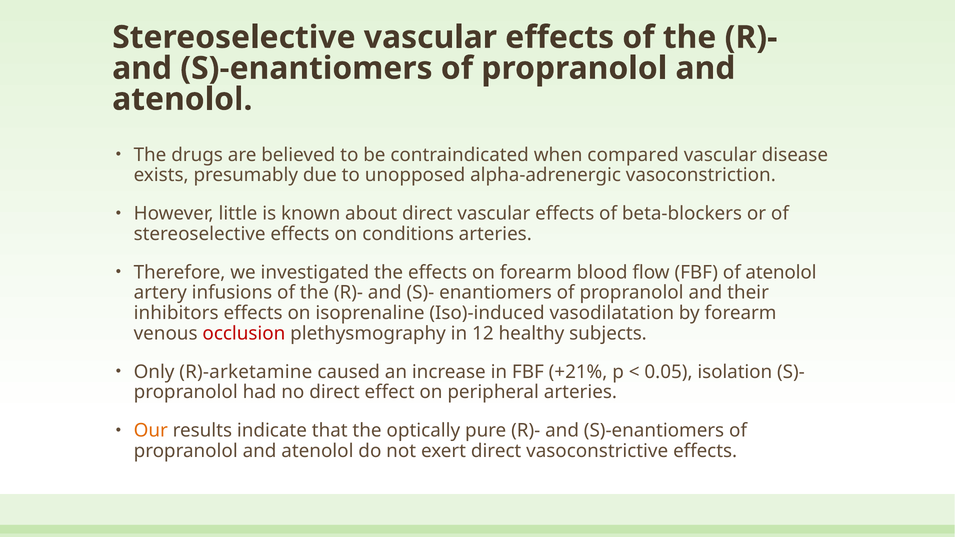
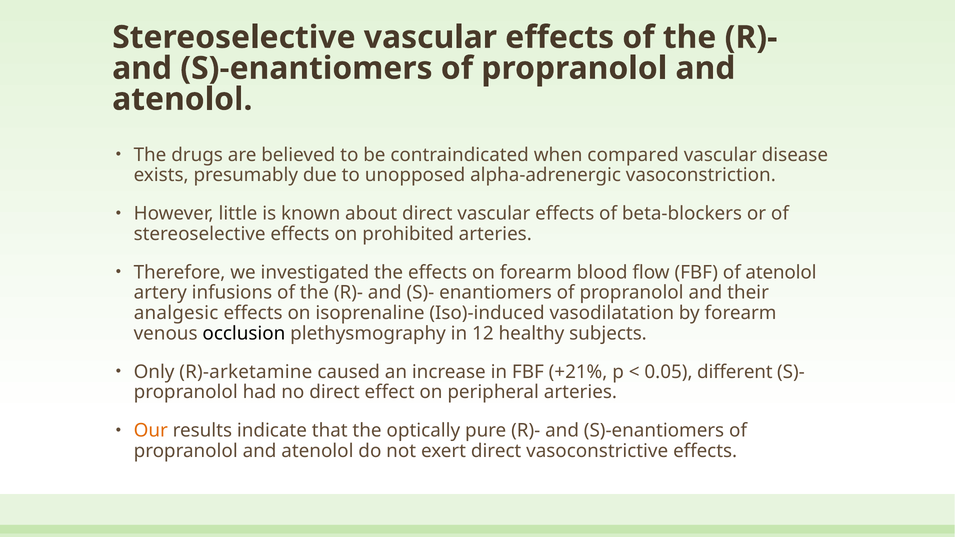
conditions: conditions -> prohibited (408, 234)
inhibitors: inhibitors -> analgesic (176, 313)
occlusion colour: red -> black (244, 334)
isolation: isolation -> different (735, 372)
